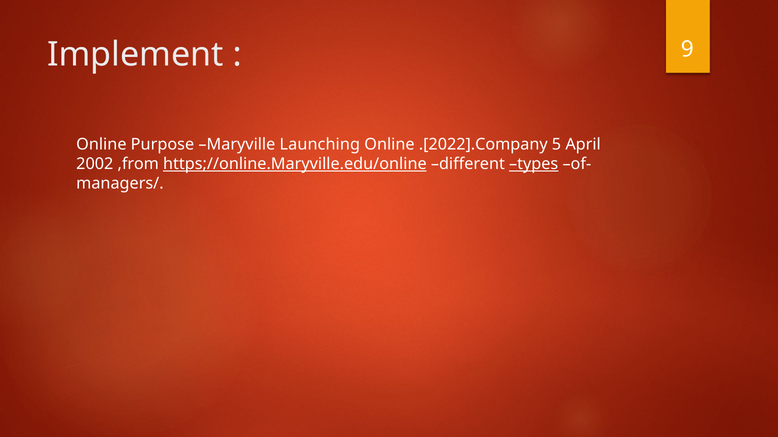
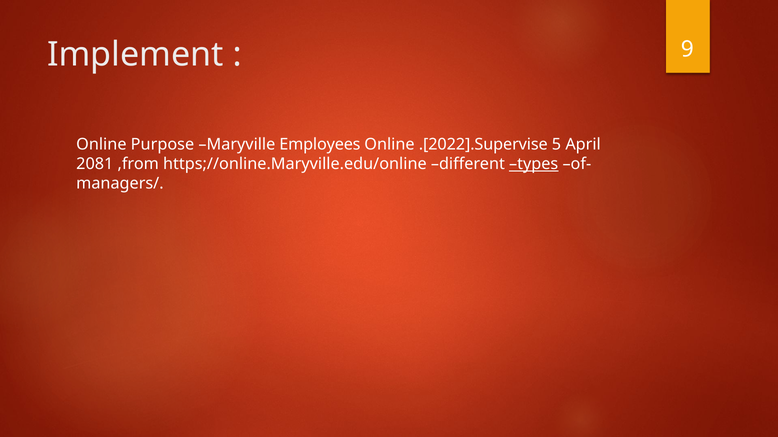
Launching: Launching -> Employees (320, 145)
.[2022].Company: .[2022].Company -> .[2022].Supervise (483, 145)
2002: 2002 -> 2081 (95, 164)
https;//online.Maryville.edu/online underline: present -> none (295, 164)
